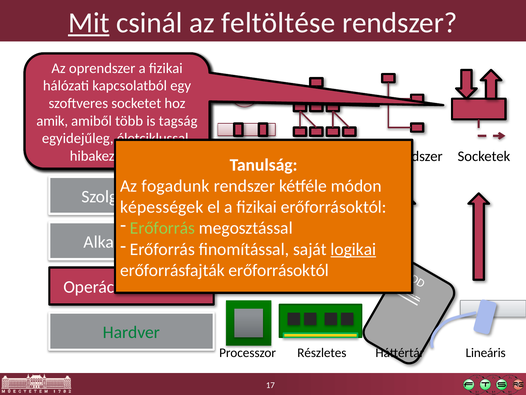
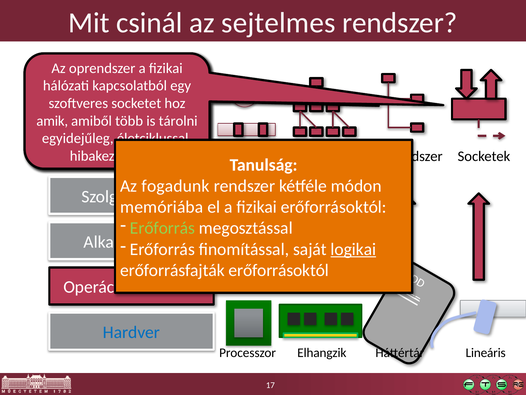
Mit underline: present -> none (89, 23)
feltöltése: feltöltése -> sejtelmes (278, 23)
tagság: tagság -> tárolni (178, 121)
képességek: képességek -> memóriába (162, 207)
Hardver colour: green -> blue (131, 332)
Részletes: Részletes -> Elhangzik (322, 352)
